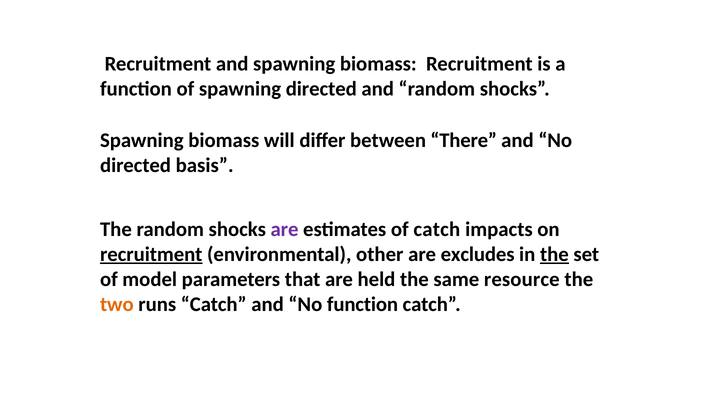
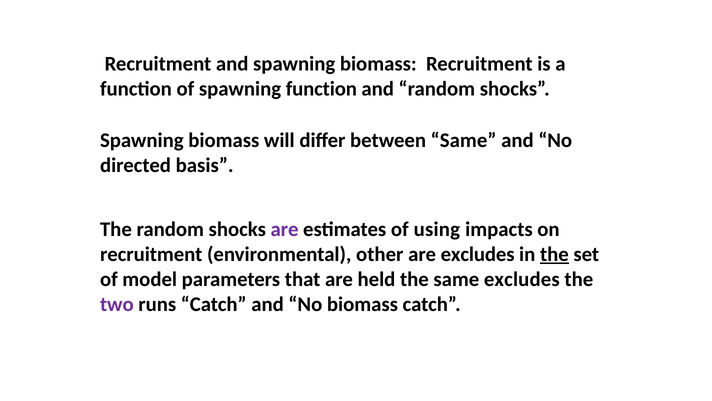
spawning directed: directed -> function (321, 89)
between There: There -> Same (464, 140)
of catch: catch -> using (437, 229)
recruitment underline: present -> none (151, 254)
same resource: resource -> excludes (522, 279)
two colour: orange -> purple (117, 304)
No function: function -> biomass (362, 304)
